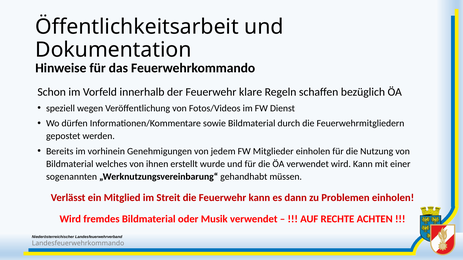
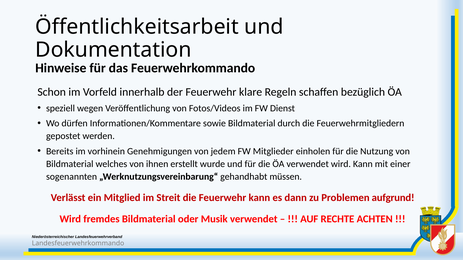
Problemen einholen: einholen -> aufgrund (393, 198)
